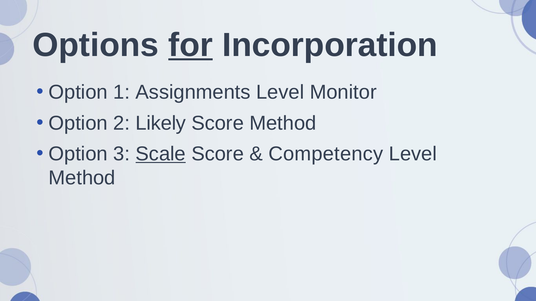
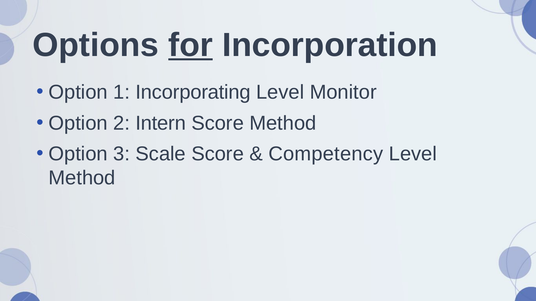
Assignments: Assignments -> Incorporating (193, 93)
Likely: Likely -> Intern (161, 123)
Scale underline: present -> none (161, 154)
